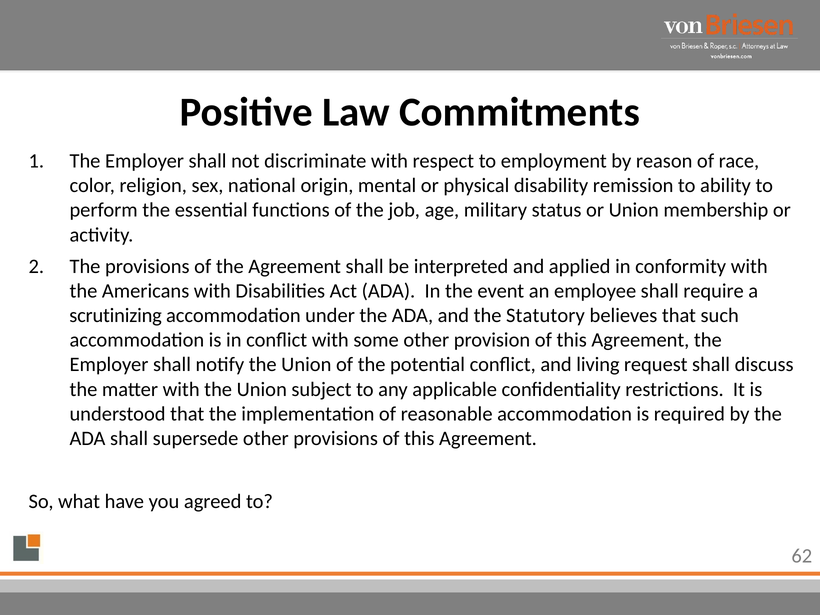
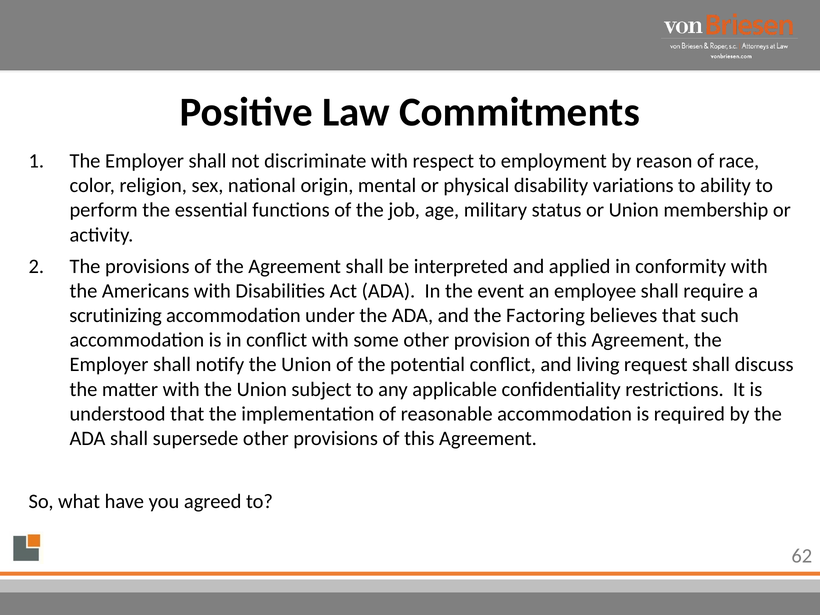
remission: remission -> variations (633, 186)
Statutory: Statutory -> Factoring (545, 315)
